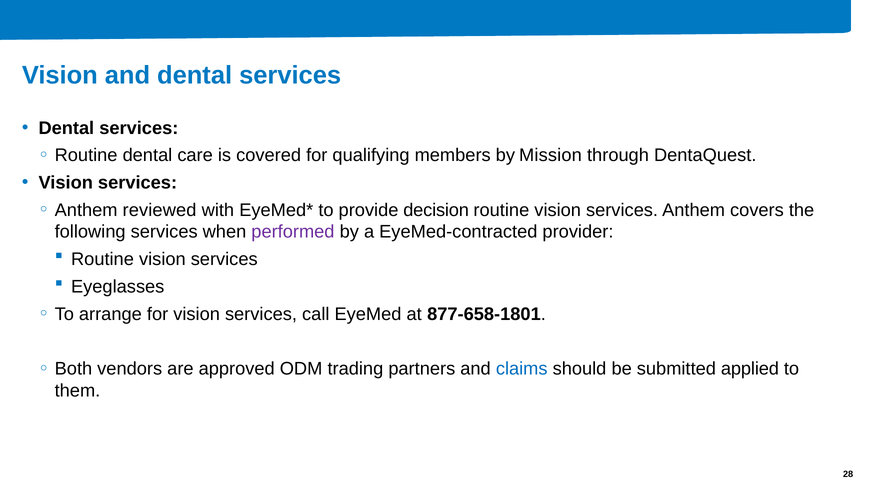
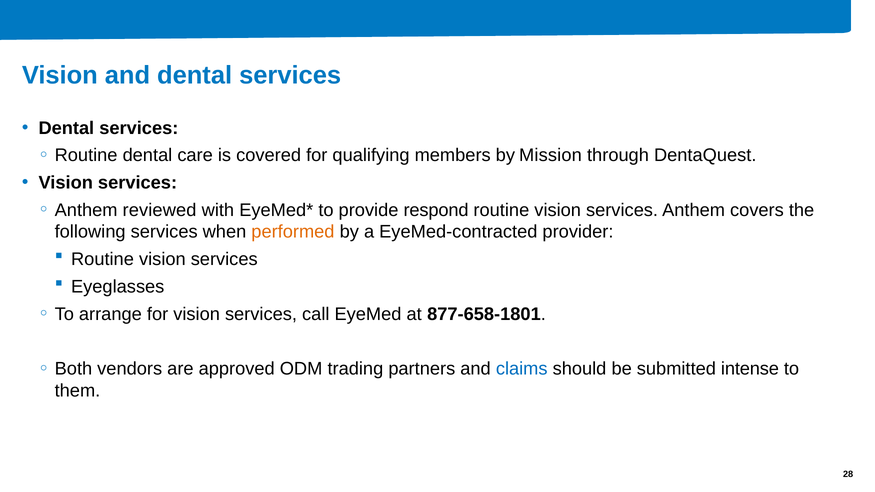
decision: decision -> respond (436, 210)
performed colour: purple -> orange (293, 232)
applied: applied -> intense (750, 369)
